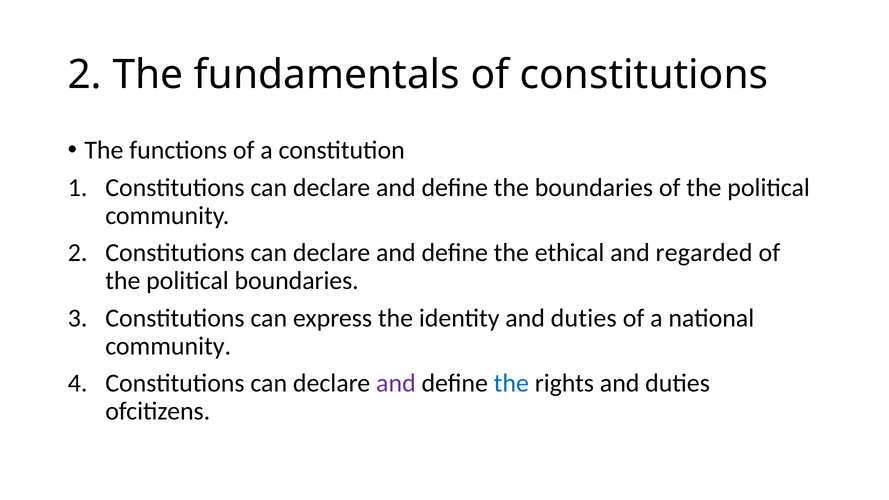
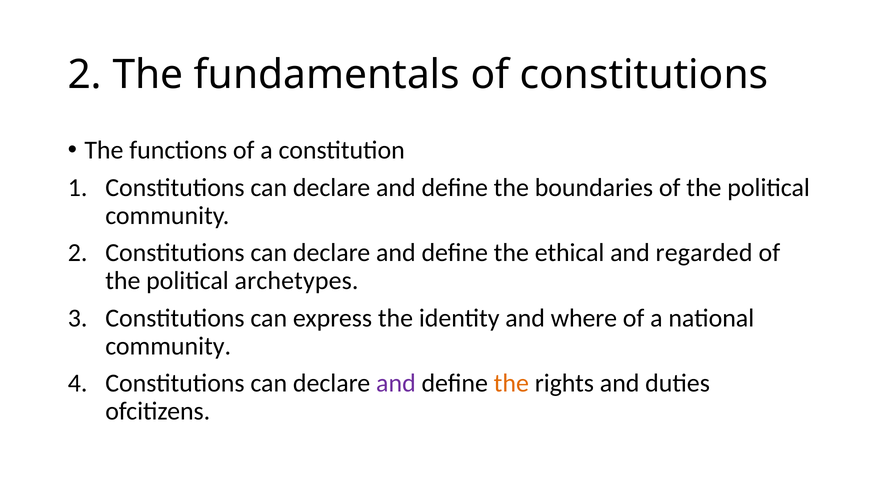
political boundaries: boundaries -> archetypes (297, 281)
identity and duties: duties -> where (584, 318)
the colour: blue -> orange (511, 383)
